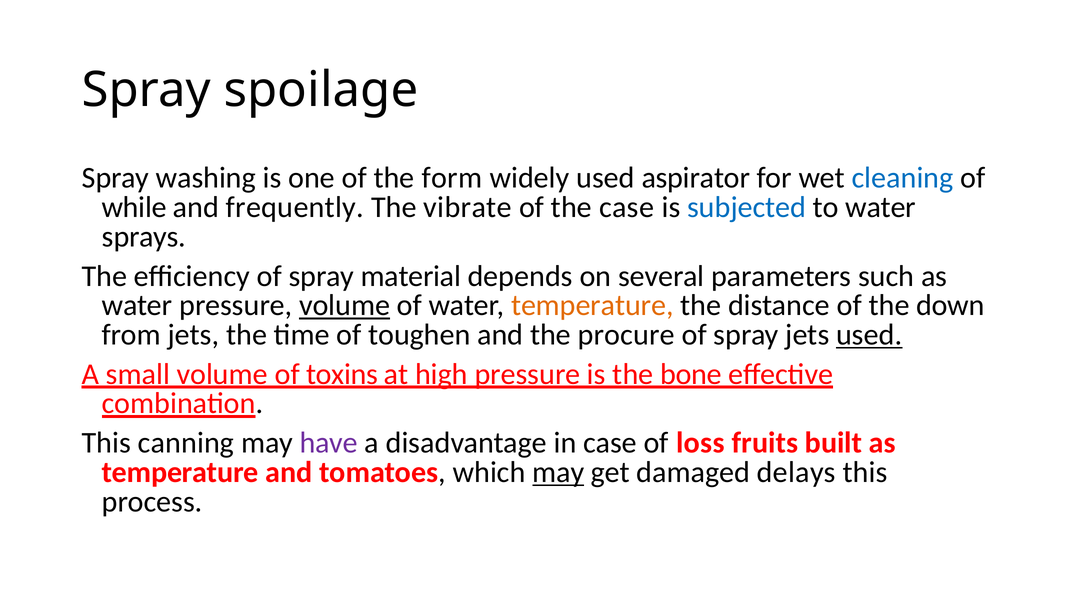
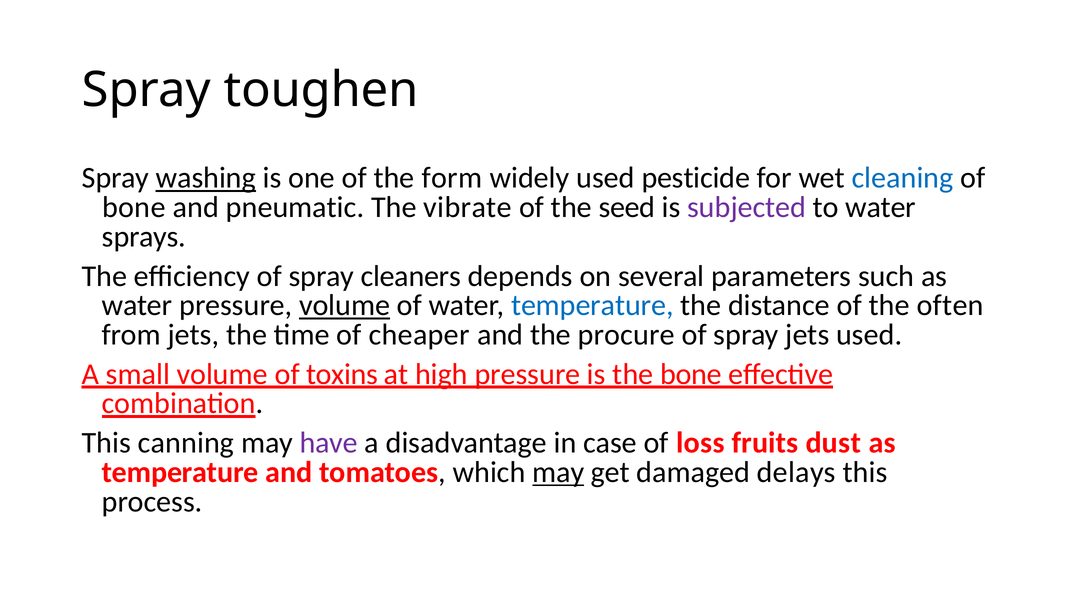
spoilage: spoilage -> toughen (321, 90)
washing underline: none -> present (206, 178)
aspirator: aspirator -> pesticide (696, 178)
while: while -> bone (134, 207)
frequently: frequently -> pneumatic (295, 207)
the case: case -> seed (627, 207)
subjected colour: blue -> purple (747, 207)
material: material -> cleaners (411, 276)
temperature colour: orange -> blue (592, 305)
down: down -> often (950, 305)
toughen: toughen -> cheaper (419, 335)
used underline: present -> none (869, 335)
built: built -> dust (833, 443)
